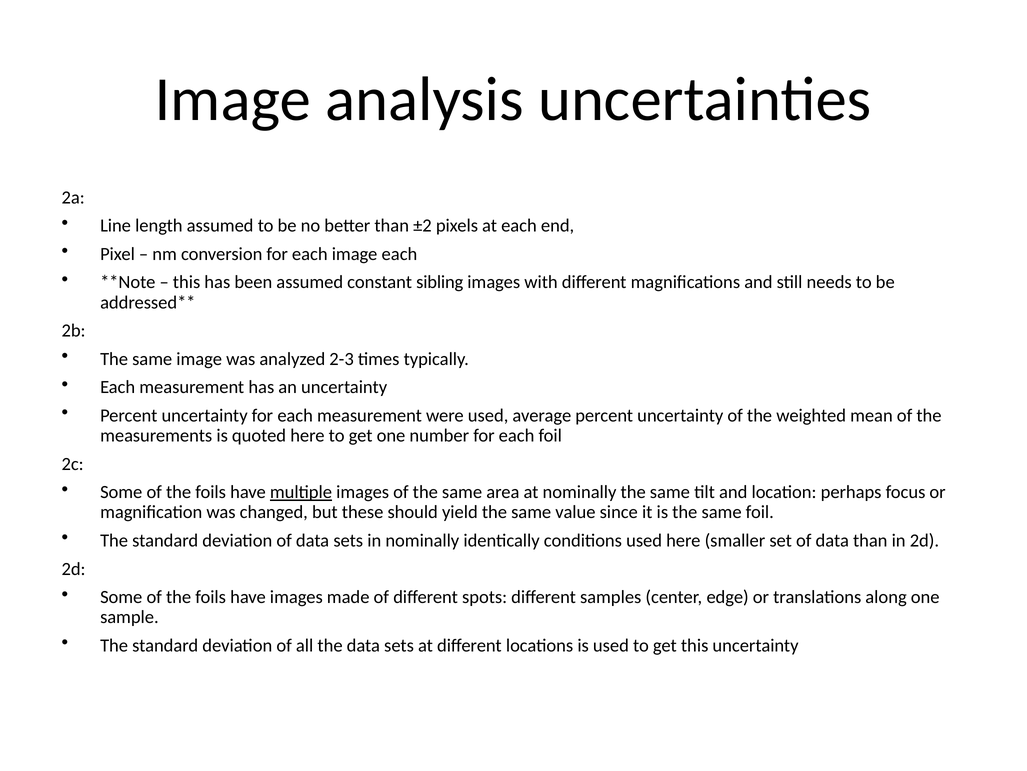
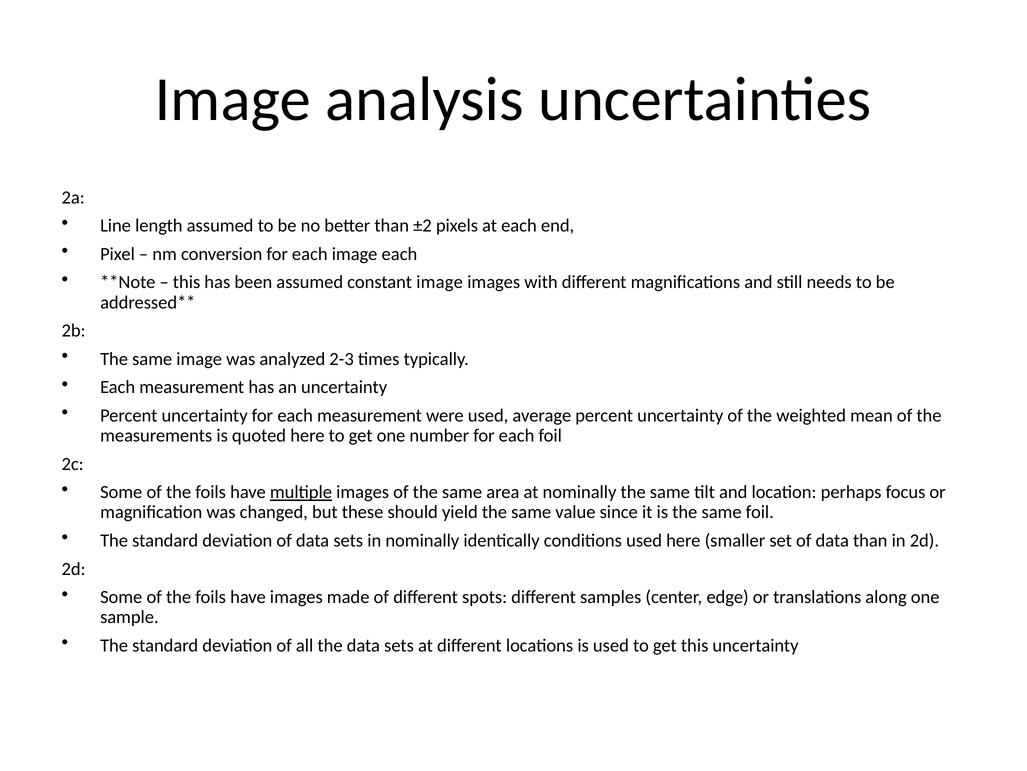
constant sibling: sibling -> image (440, 282)
